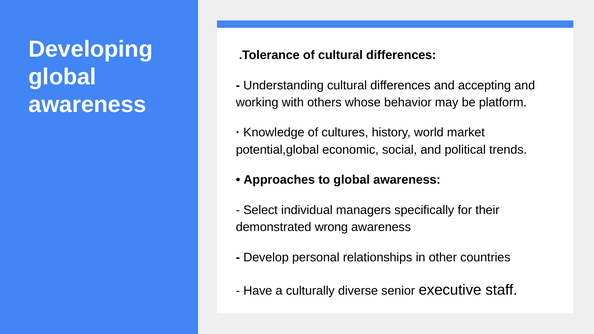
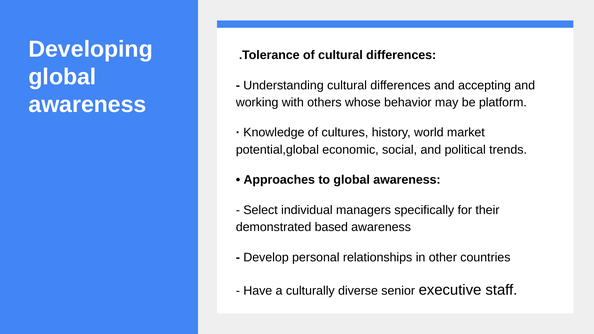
wrong: wrong -> based (331, 227)
